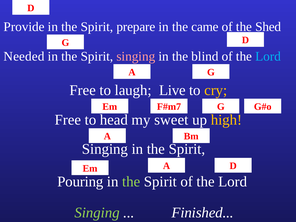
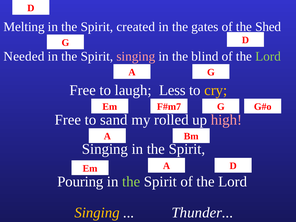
Provide: Provide -> Melting (24, 27)
prepare: prepare -> created (136, 27)
came: came -> gates (205, 27)
Lord colour: light blue -> light green (268, 56)
Live: Live -> Less (172, 90)
head: head -> sand (114, 120)
sweet: sweet -> rolled (171, 120)
high colour: yellow -> pink (226, 120)
Singing colour: light green -> yellow (97, 213)
Finished: Finished -> Thunder (202, 213)
